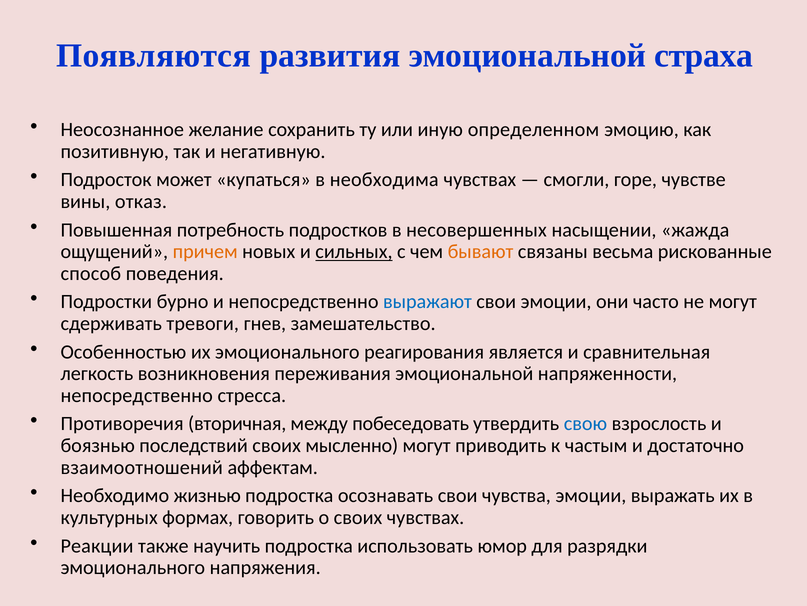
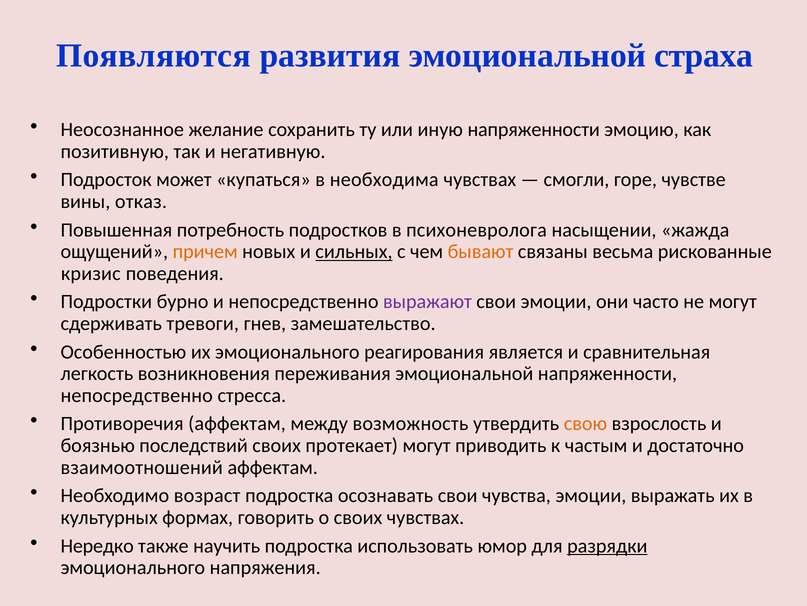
иную определенном: определенном -> напряженности (534, 130)
несовершенных: несовершенных -> психоневролога (477, 230)
способ: способ -> кризис (91, 273)
выражают colour: blue -> purple (427, 301)
Противоречия вторичная: вторичная -> аффектам (237, 423)
побеседовать: побеседовать -> возможность (410, 423)
свою colour: blue -> orange (585, 423)
мысленно: мысленно -> протекает (352, 445)
жизнью: жизнью -> возраст (207, 495)
Реакции: Реакции -> Нередко (97, 545)
разрядки underline: none -> present (607, 545)
